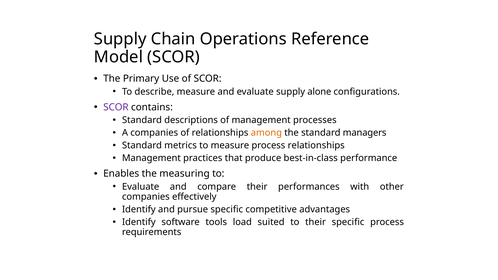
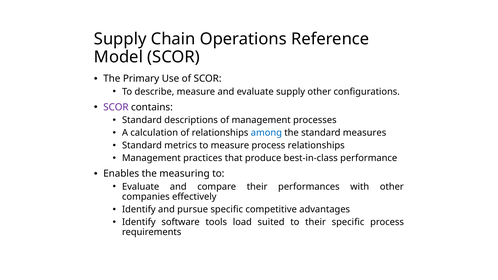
supply alone: alone -> other (319, 92)
A companies: companies -> calculation (154, 133)
among colour: orange -> blue (266, 133)
managers: managers -> measures (365, 133)
